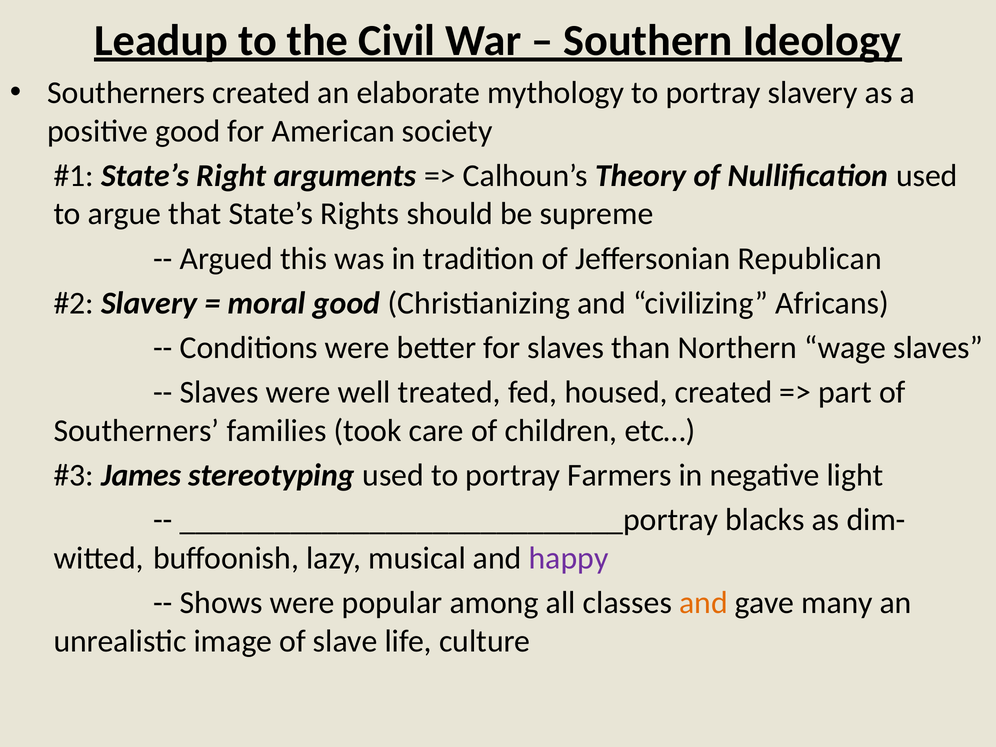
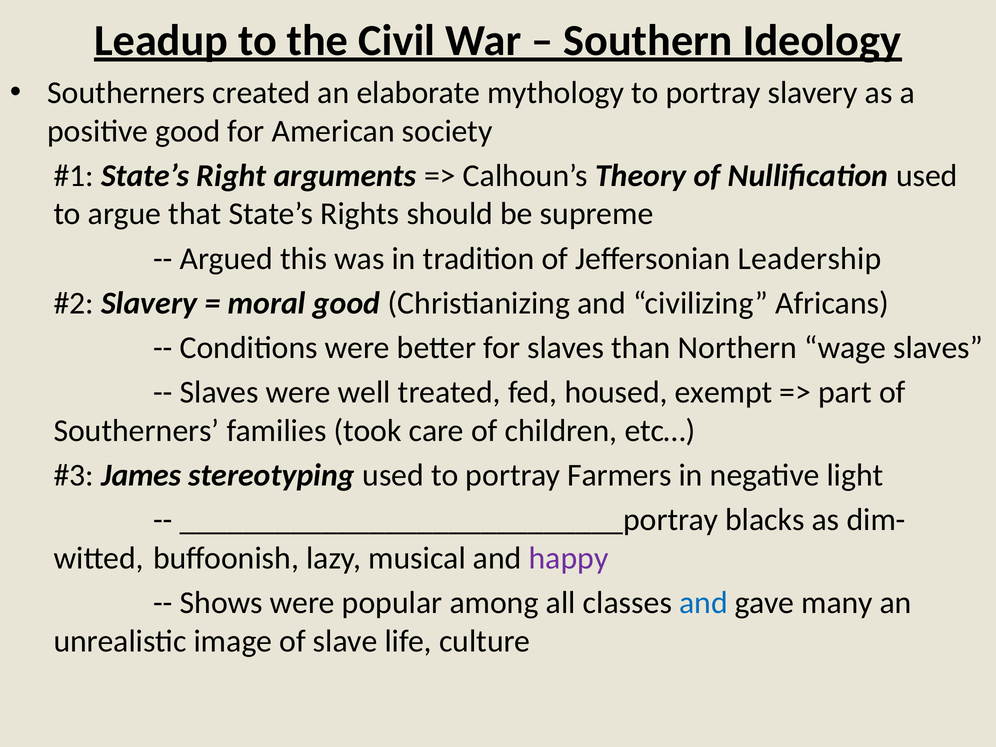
Republican: Republican -> Leadership (810, 259)
housed created: created -> exempt (724, 392)
and colour: orange -> blue (704, 603)
